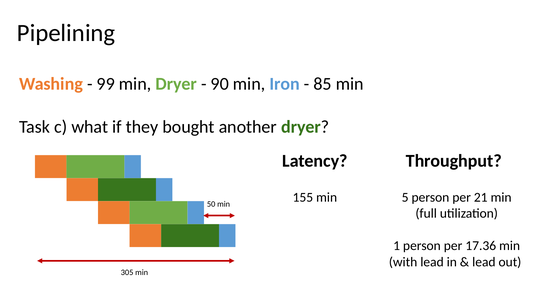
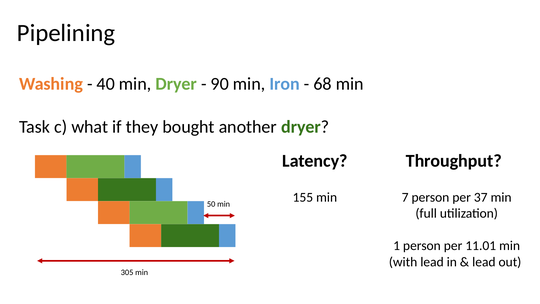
99: 99 -> 40 (106, 84)
85: 85 -> 68 (322, 84)
5: 5 -> 7 (405, 197)
21: 21 -> 37 (481, 197)
17.36: 17.36 -> 11.01 (481, 246)
